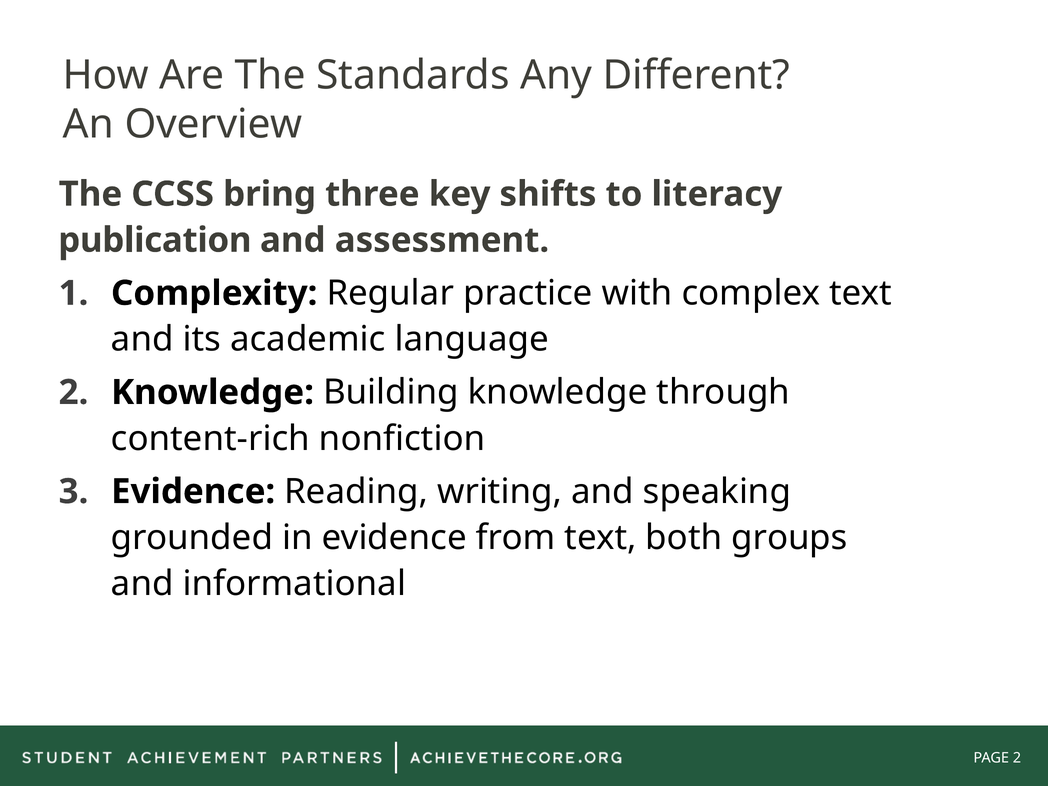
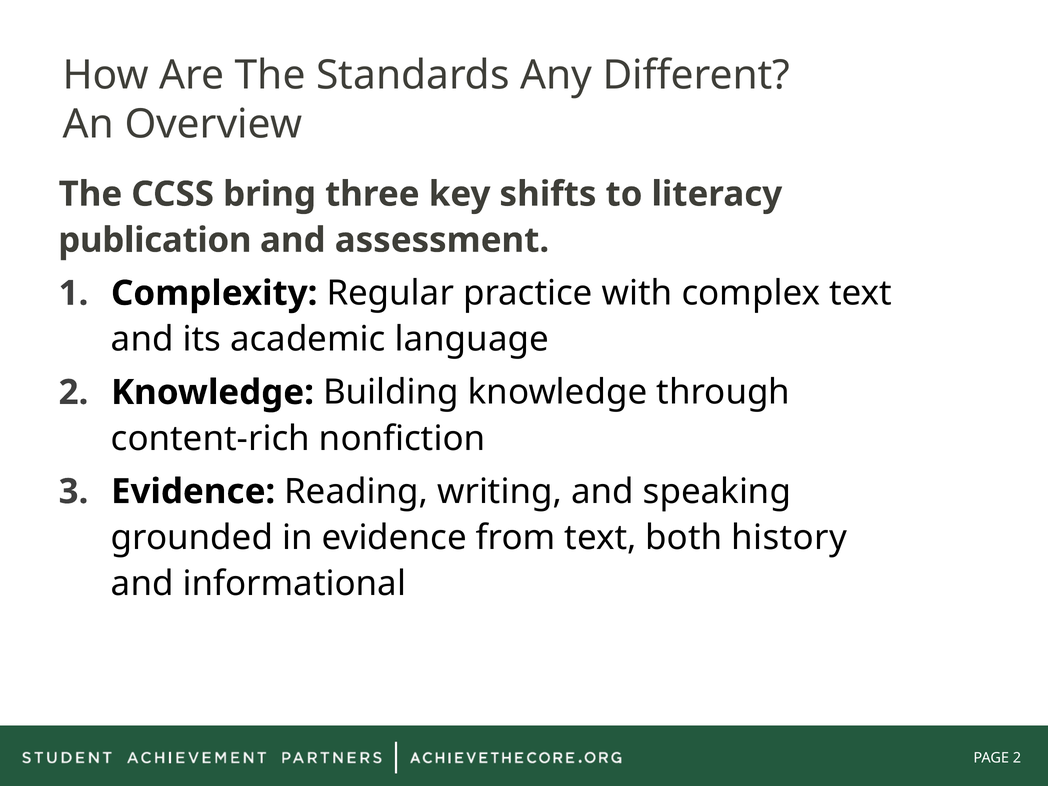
groups: groups -> history (789, 538)
